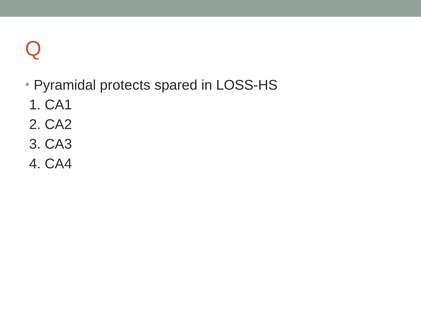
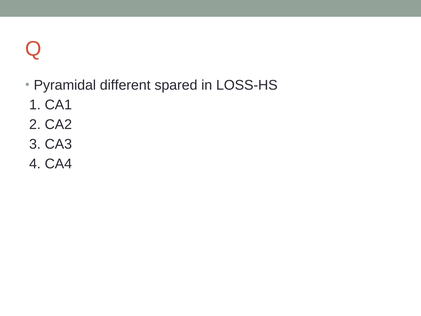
protects: protects -> different (125, 85)
